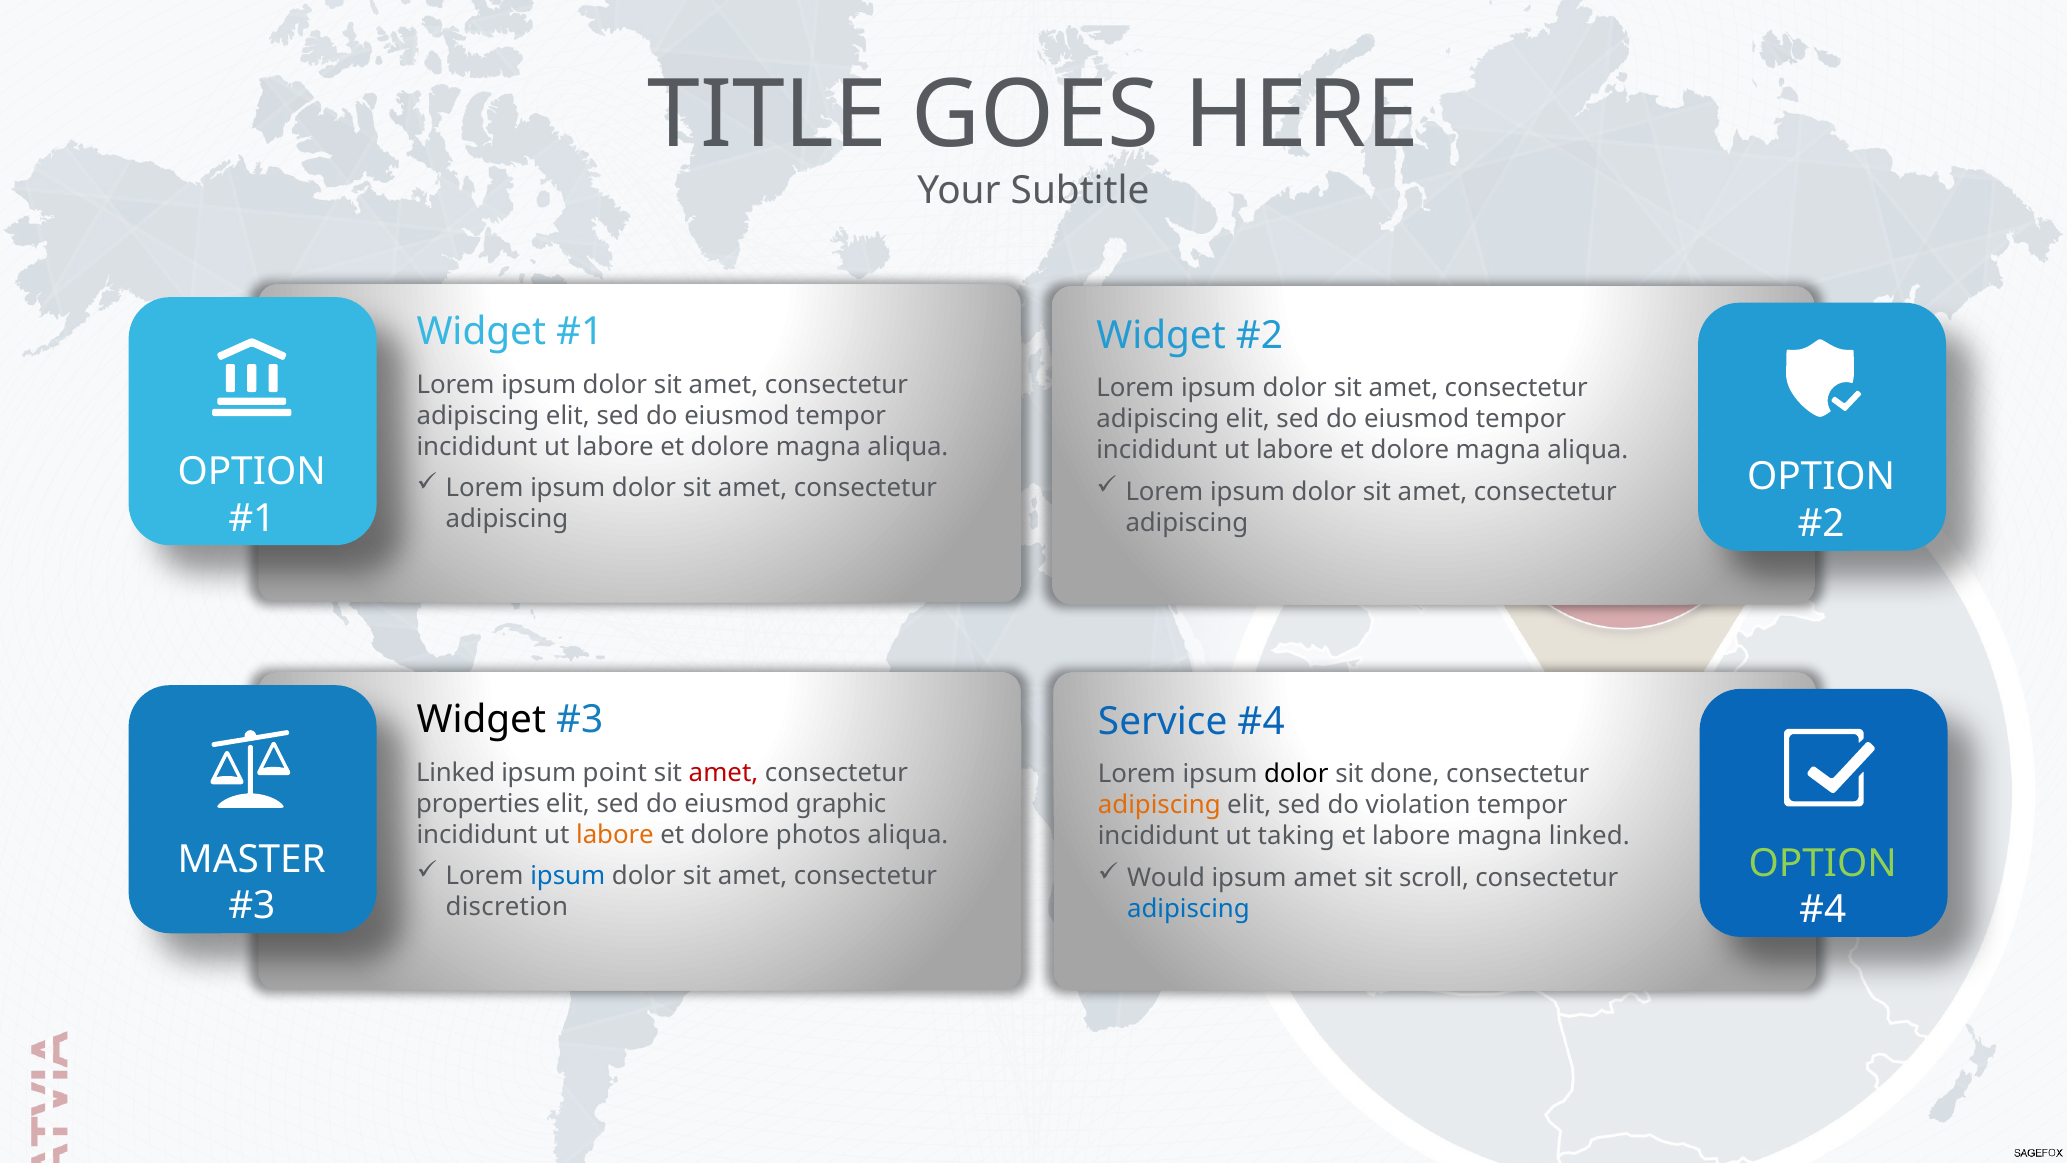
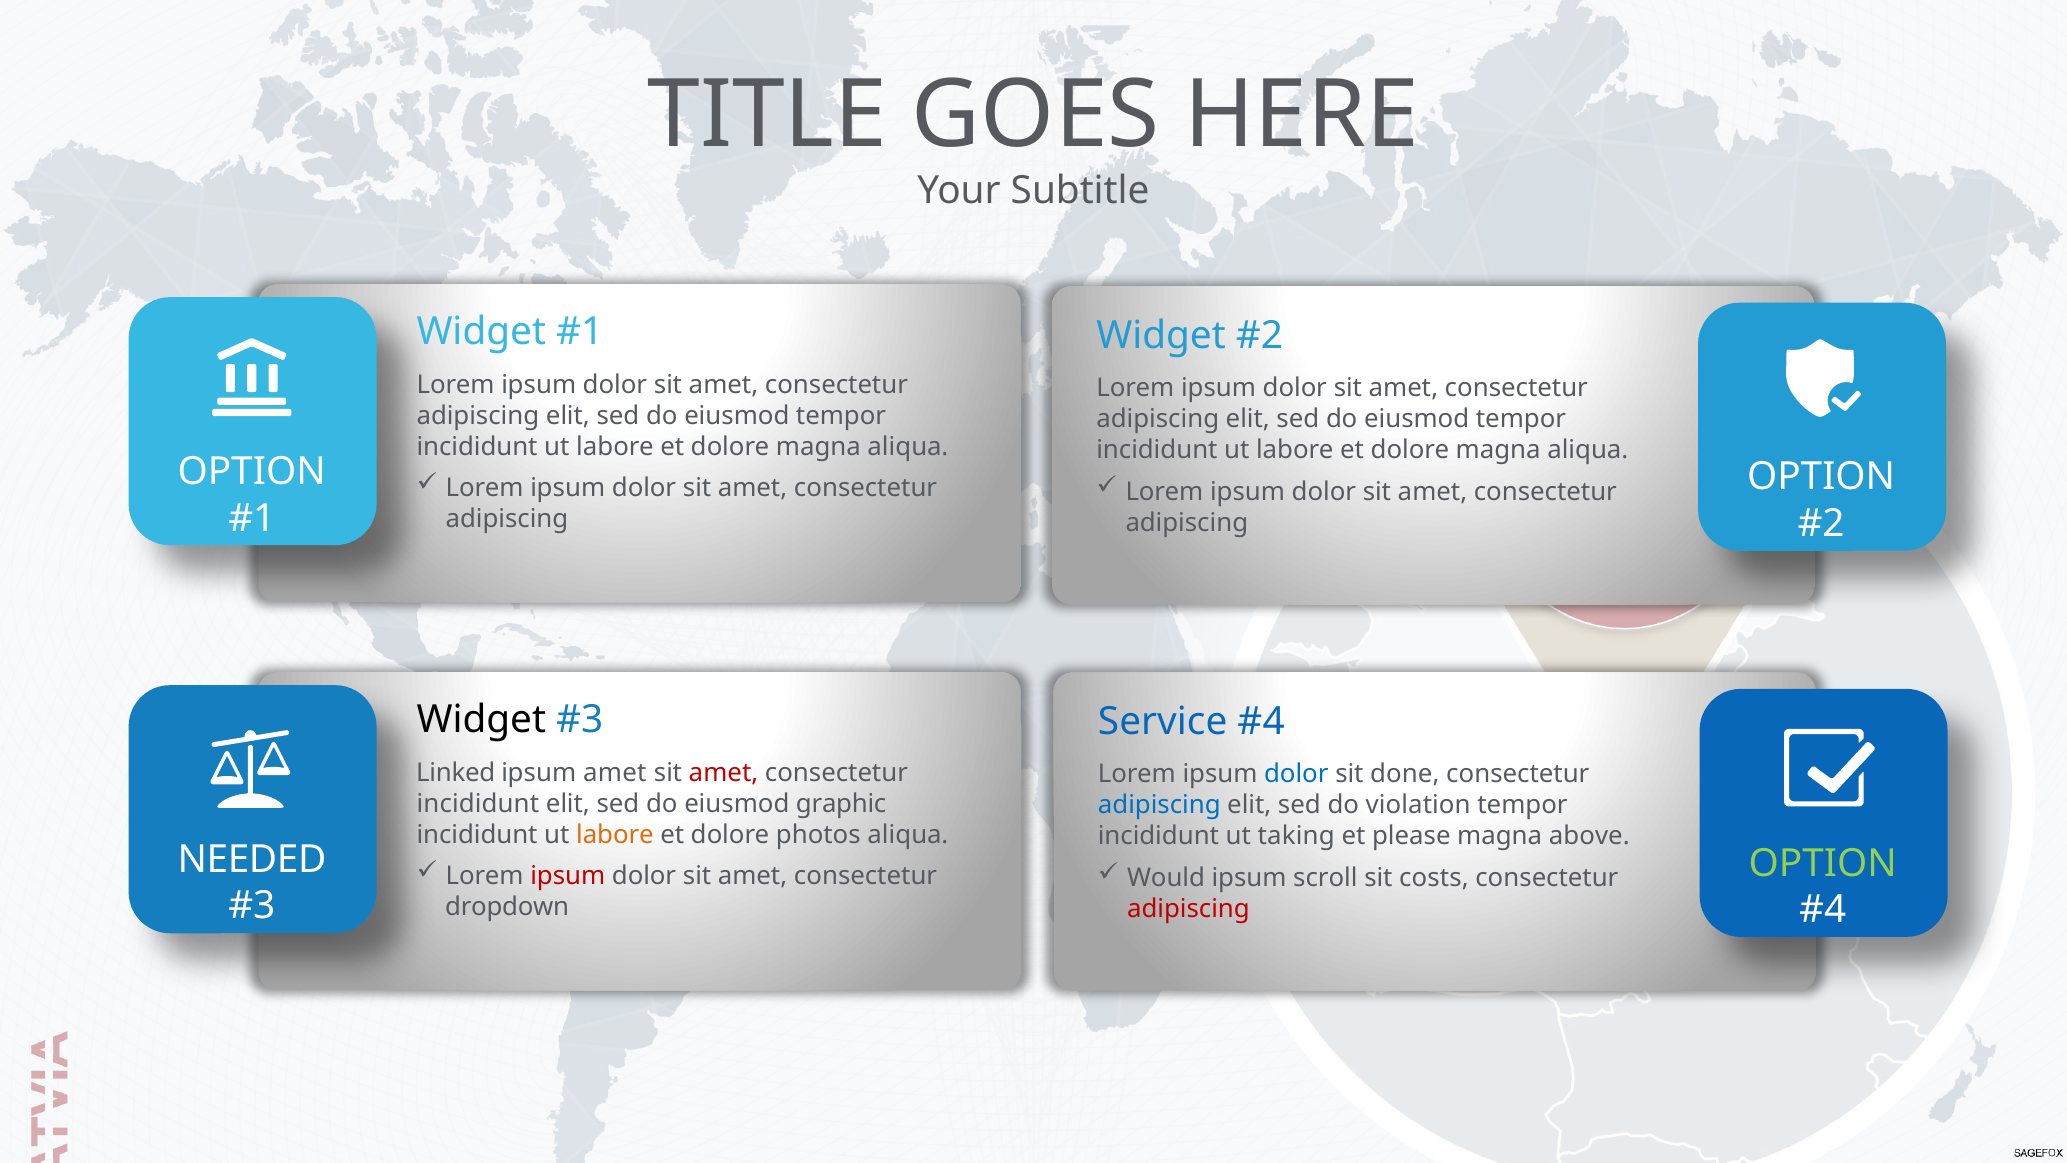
ipsum point: point -> amet (615, 773)
dolor colour: black -> blue (1296, 774)
properties: properties -> incididunt (478, 804)
adipiscing colour: orange -> blue (1159, 805)
et labore: labore -> please (1411, 836)
magna linked: linked -> above (1589, 836)
MASTER: MASTER -> NEEDED (252, 859)
ipsum colour: blue -> red (568, 876)
ipsum amet: amet -> scroll (1325, 877)
scroll: scroll -> costs (1434, 877)
discretion: discretion -> dropdown (507, 907)
adipiscing colour: blue -> red (1188, 908)
